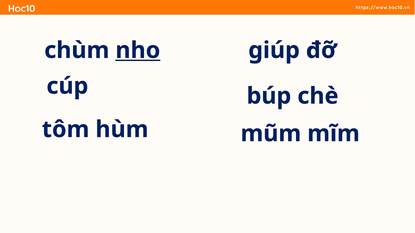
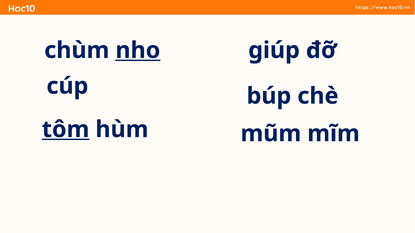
tôm underline: none -> present (66, 130)
